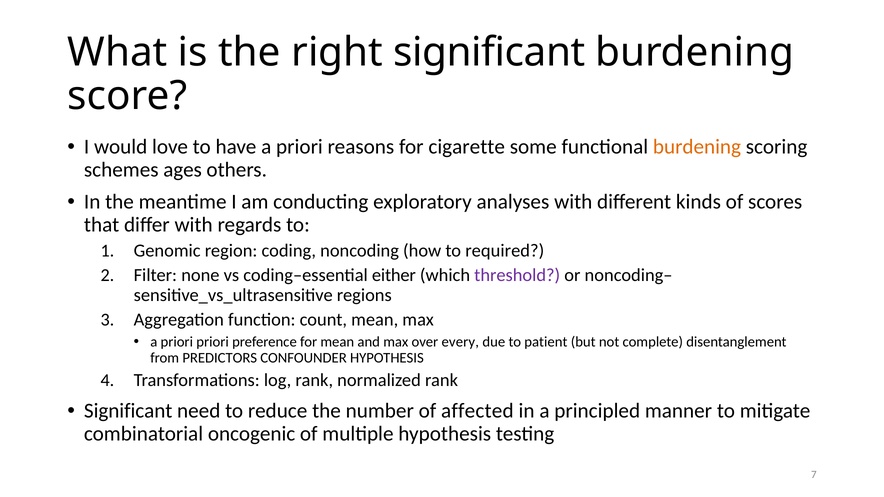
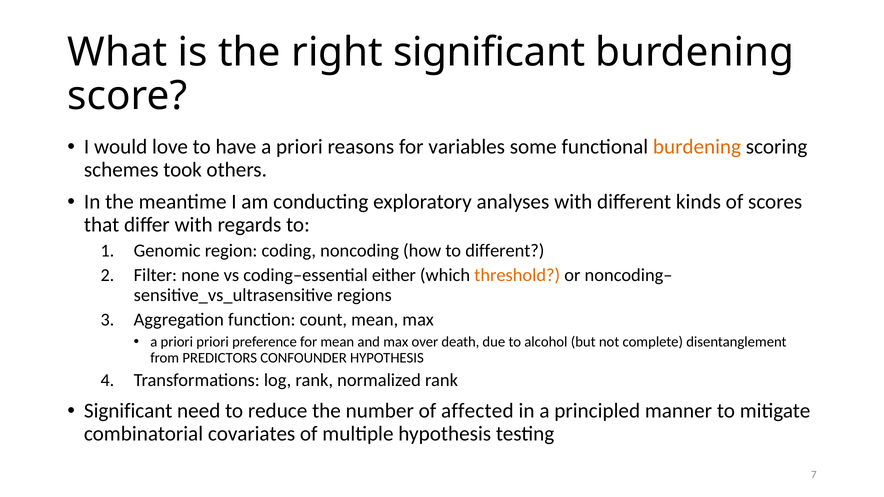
cigarette: cigarette -> variables (467, 147)
ages: ages -> took (183, 170)
to required: required -> different (505, 251)
threshold colour: purple -> orange (517, 275)
every: every -> death (460, 342)
patient: patient -> alcohol (546, 342)
oncogenic: oncogenic -> covariates (252, 434)
